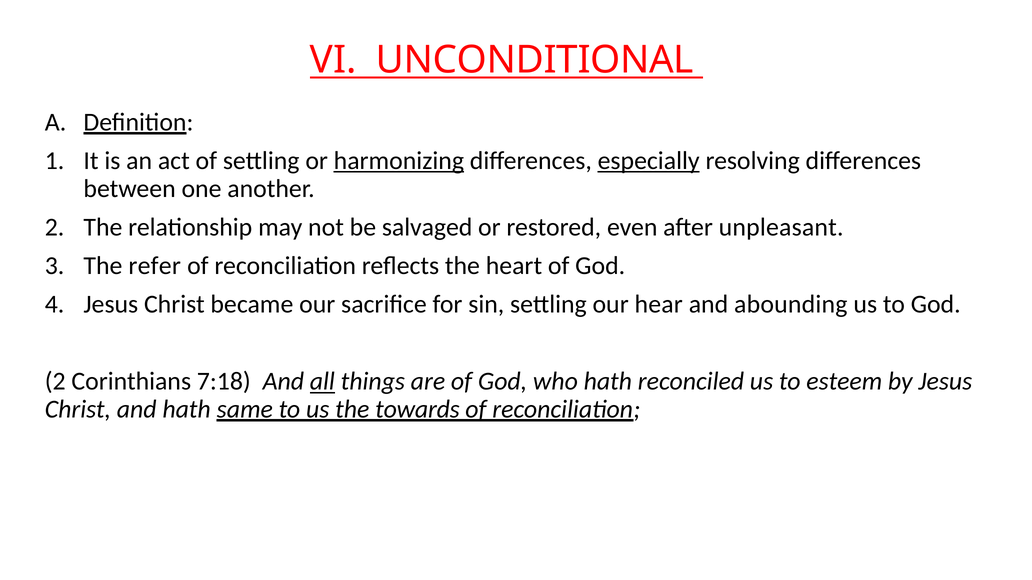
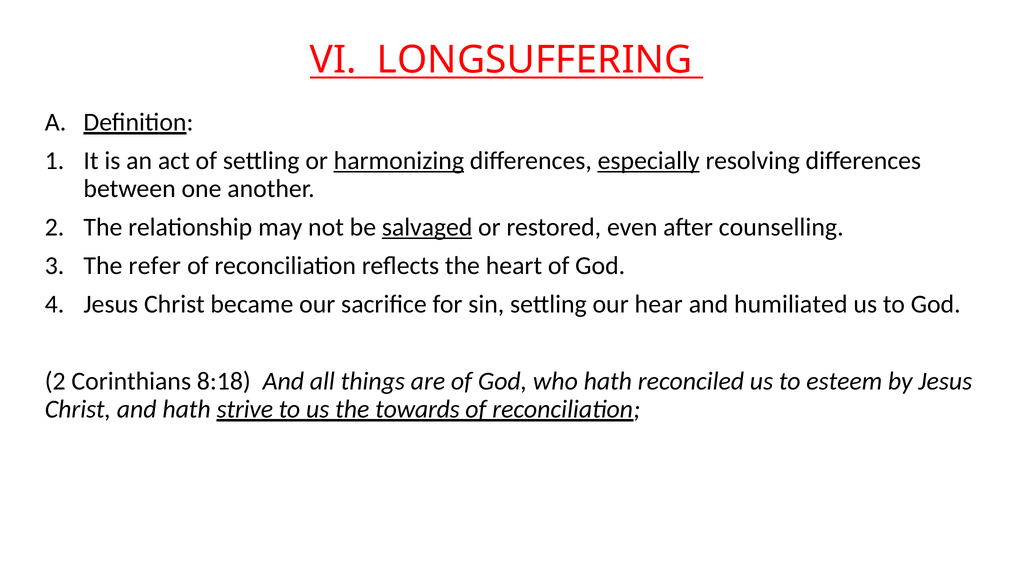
UNCONDITIONAL: UNCONDITIONAL -> LONGSUFFERING (535, 60)
salvaged underline: none -> present (427, 227)
unpleasant: unpleasant -> counselling (781, 227)
abounding: abounding -> humiliated (791, 305)
7:18: 7:18 -> 8:18 (224, 382)
all underline: present -> none (322, 382)
same: same -> strive (245, 410)
